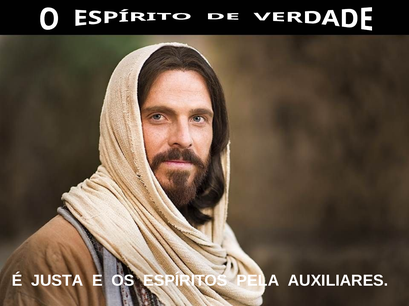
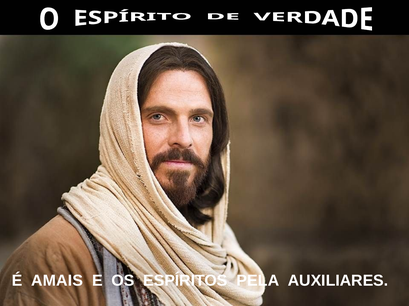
JUSTA: JUSTA -> AMAIS (57, 281)
